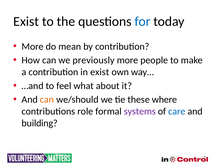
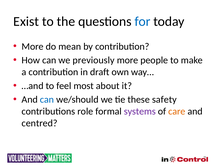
in exist: exist -> draft (100, 72)
what: what -> most (84, 86)
can colour: orange -> blue (47, 100)
where: where -> safety (164, 100)
care colour: blue -> orange (177, 112)
building: building -> centred (40, 124)
